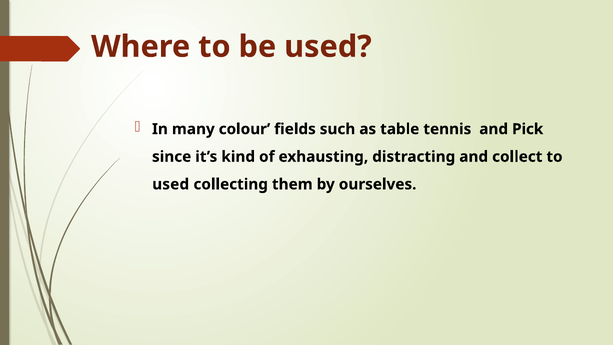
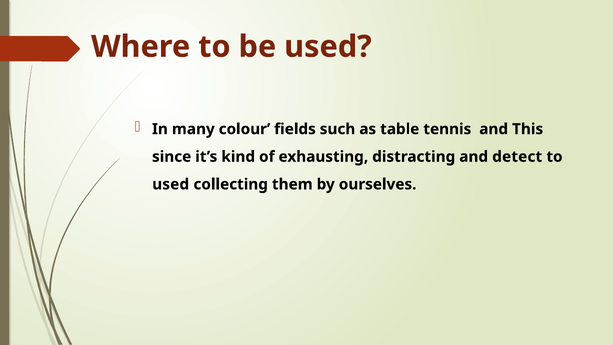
Pick: Pick -> This (528, 129)
collect: collect -> detect (517, 157)
